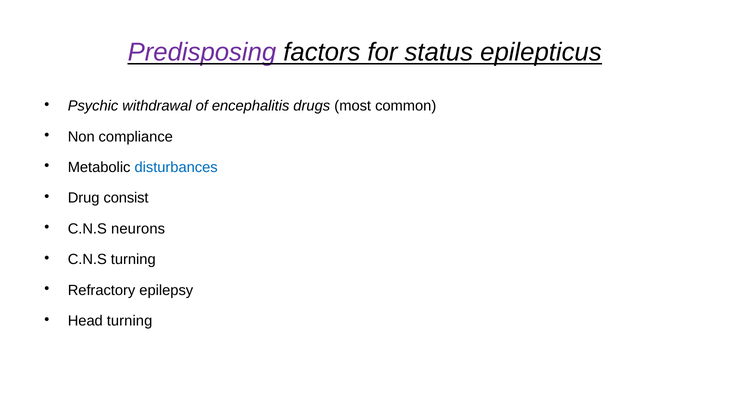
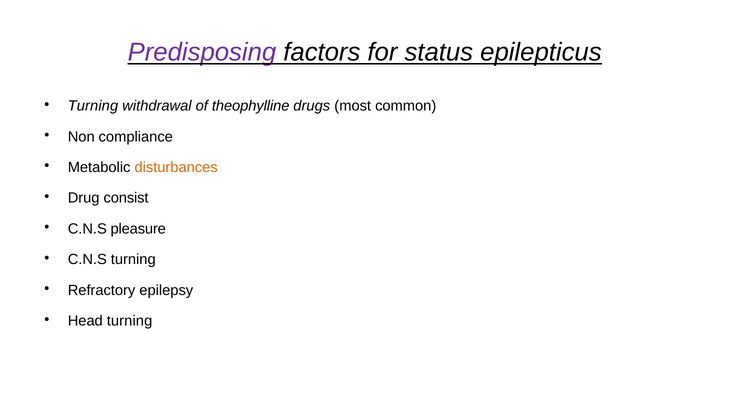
Psychic: Psychic -> Turning (93, 106)
encephalitis: encephalitis -> theophylline (251, 106)
disturbances colour: blue -> orange (176, 167)
neurons: neurons -> pleasure (138, 229)
